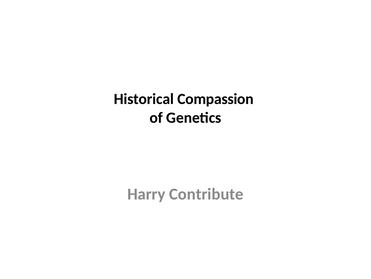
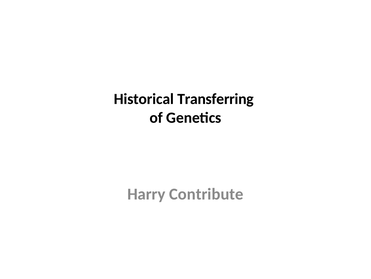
Compassion: Compassion -> Transferring (216, 99)
